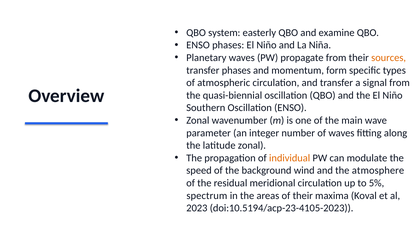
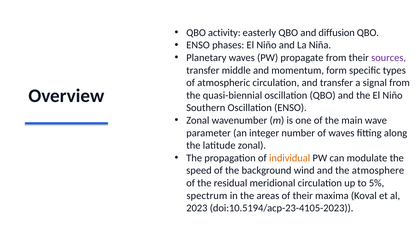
system: system -> activity (224, 33)
examine: examine -> diffusion (337, 33)
sources colour: orange -> purple (389, 58)
transfer phases: phases -> middle (236, 70)
